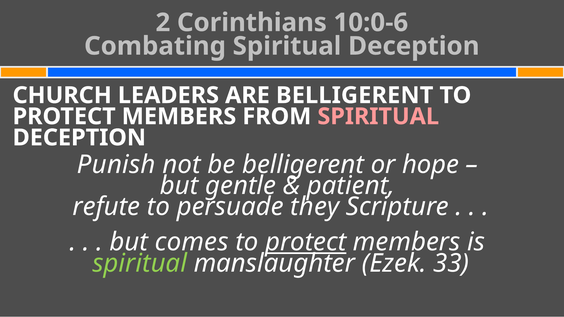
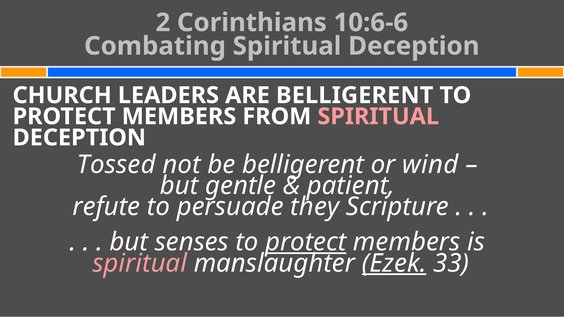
10:0-6: 10:0-6 -> 10:6-6 (371, 23)
Punish: Punish -> Tossed (116, 165)
hope: hope -> wind (430, 165)
comes: comes -> senses (192, 242)
spiritual colour: light green -> pink (140, 263)
Ezek underline: none -> present (394, 263)
